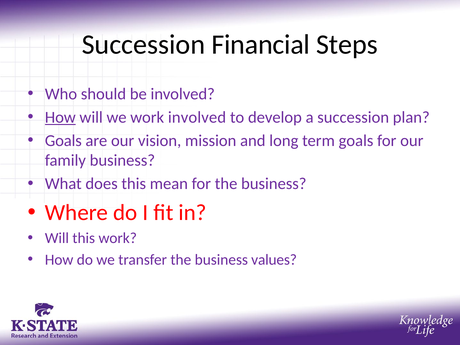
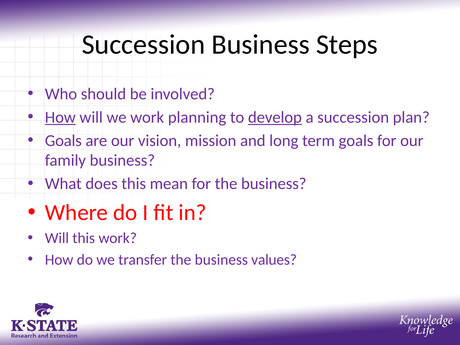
Succession Financial: Financial -> Business (261, 45)
work involved: involved -> planning (197, 117)
develop underline: none -> present (275, 117)
